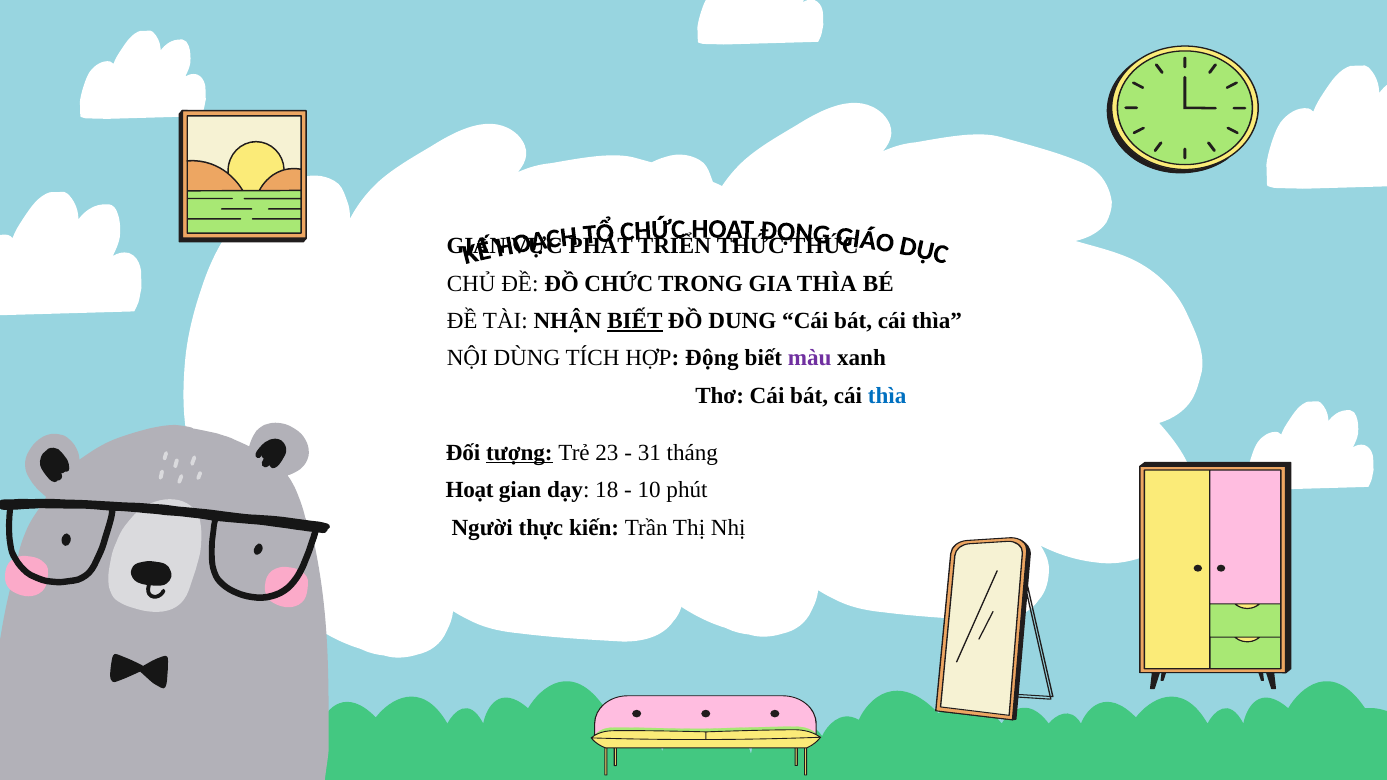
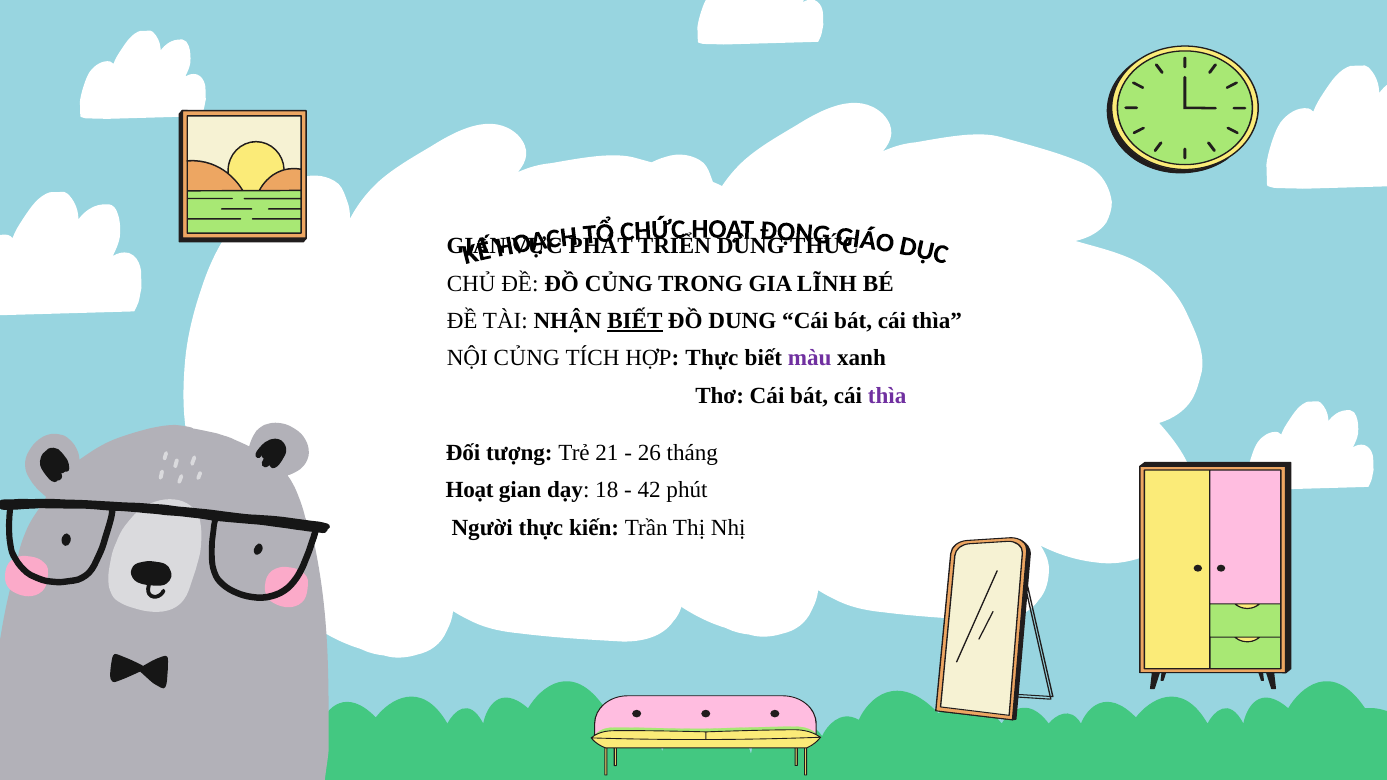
TRIỂN THỨC: THỨC -> DÙNG (751, 246)
ĐỒ CHỨC: CHỨC -> CỦNG (619, 284)
GIA THÌA: THÌA -> LĨNH (827, 284)
NỘI DÙNG: DÙNG -> CỦNG (527, 358)
HỢP Động: Động -> Thực (712, 358)
thìa colour: blue -> purple (887, 396)
tượng underline: present -> none (519, 453)
23: 23 -> 21 (607, 453)
31: 31 -> 26 (649, 453)
10: 10 -> 42 (649, 490)
